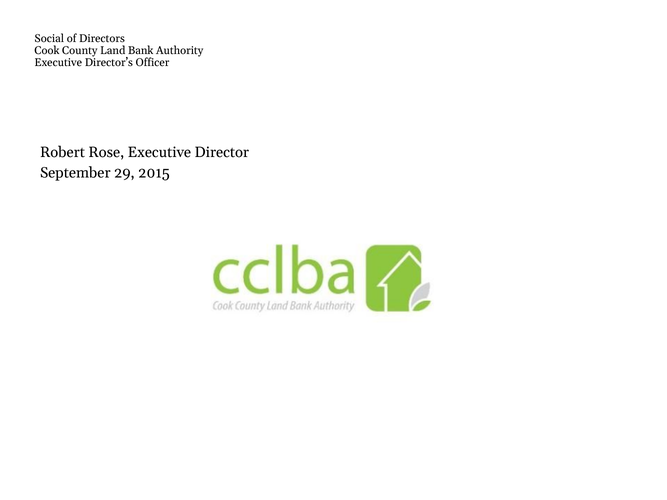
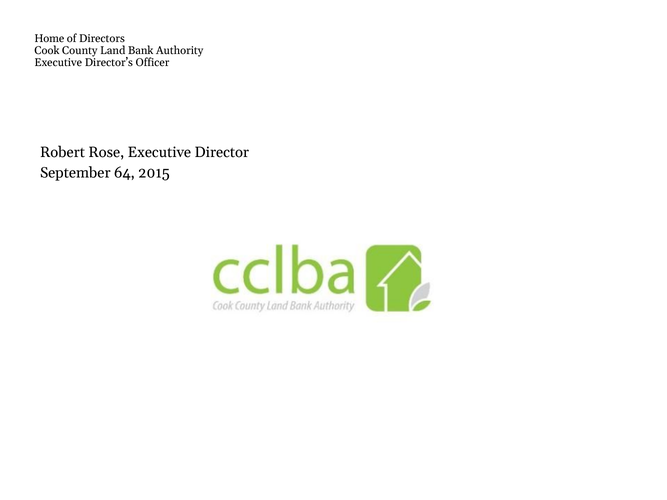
Social: Social -> Home (49, 39)
29: 29 -> 64 (124, 173)
